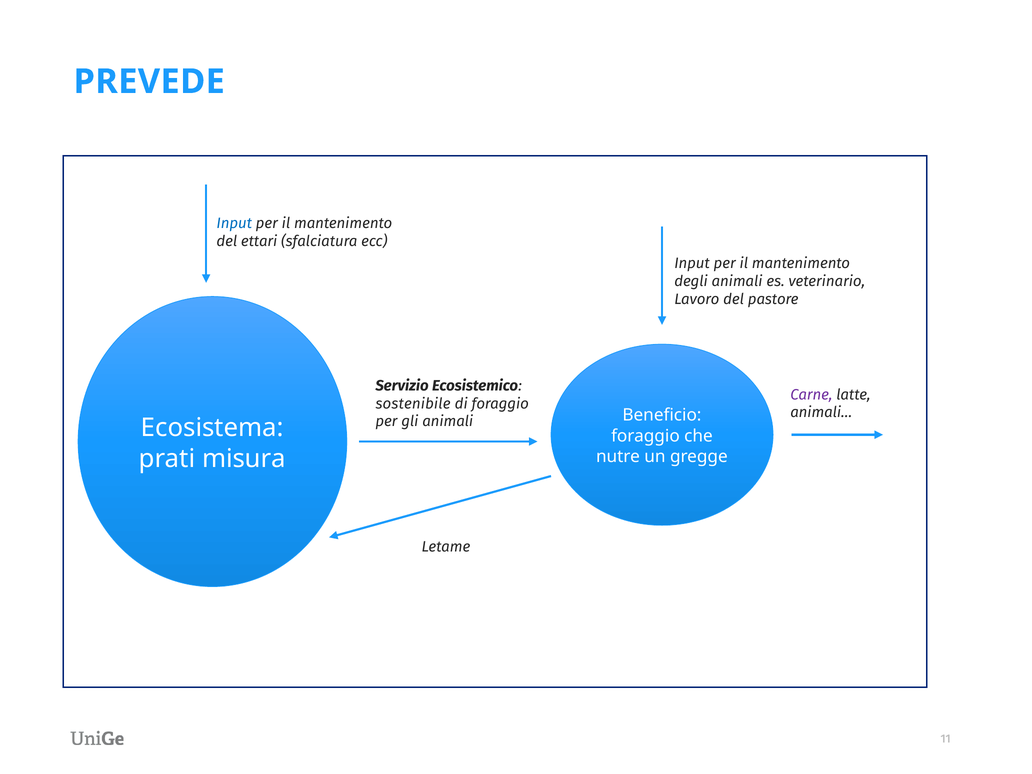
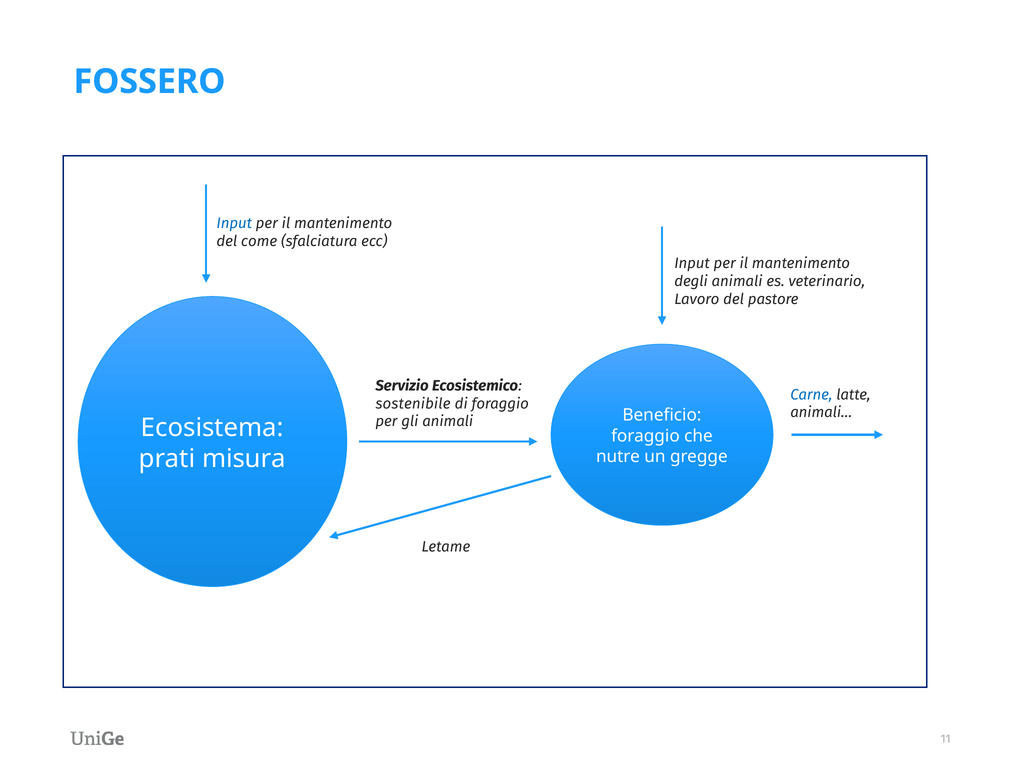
PREVEDE: PREVEDE -> FOSSERO (149, 82)
ettari: ettari -> come (259, 241)
Carne colour: purple -> blue (811, 395)
